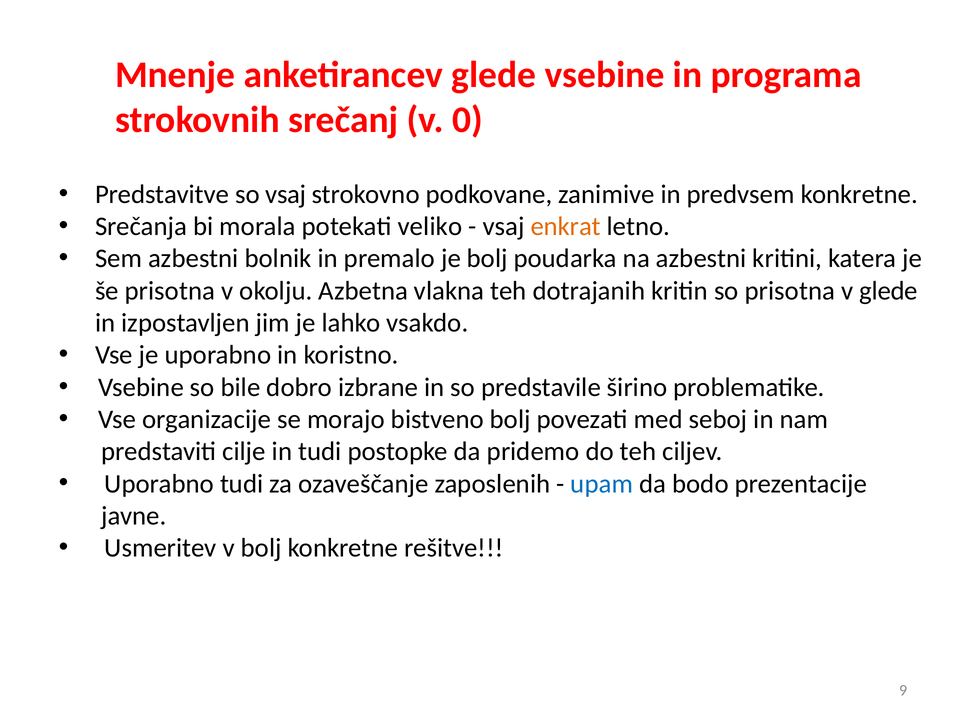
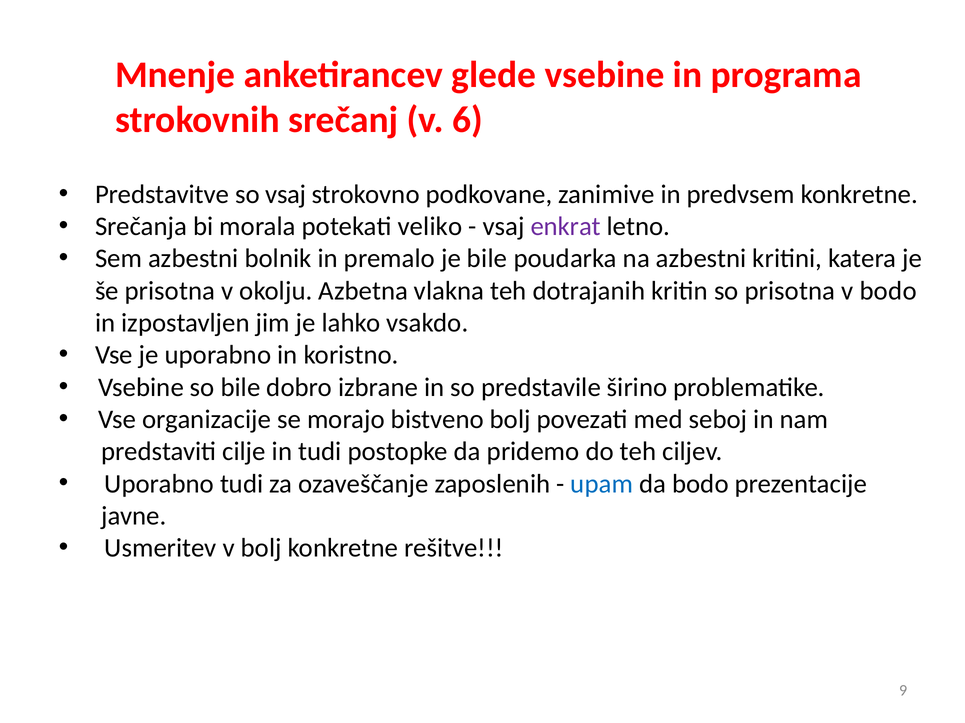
0: 0 -> 6 (467, 120)
enkrat colour: orange -> purple (566, 227)
je bolj: bolj -> bile (487, 259)
v glede: glede -> bodo (888, 291)
